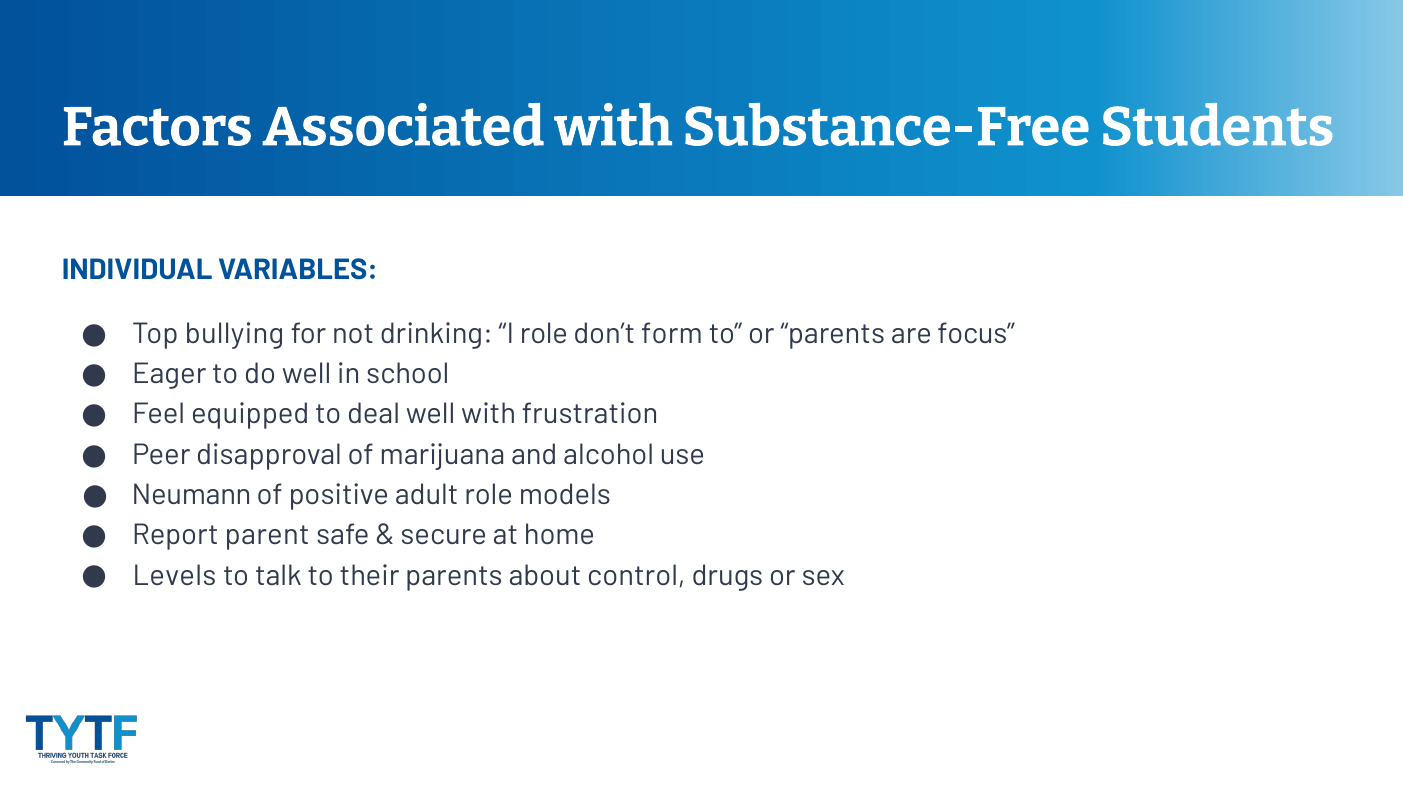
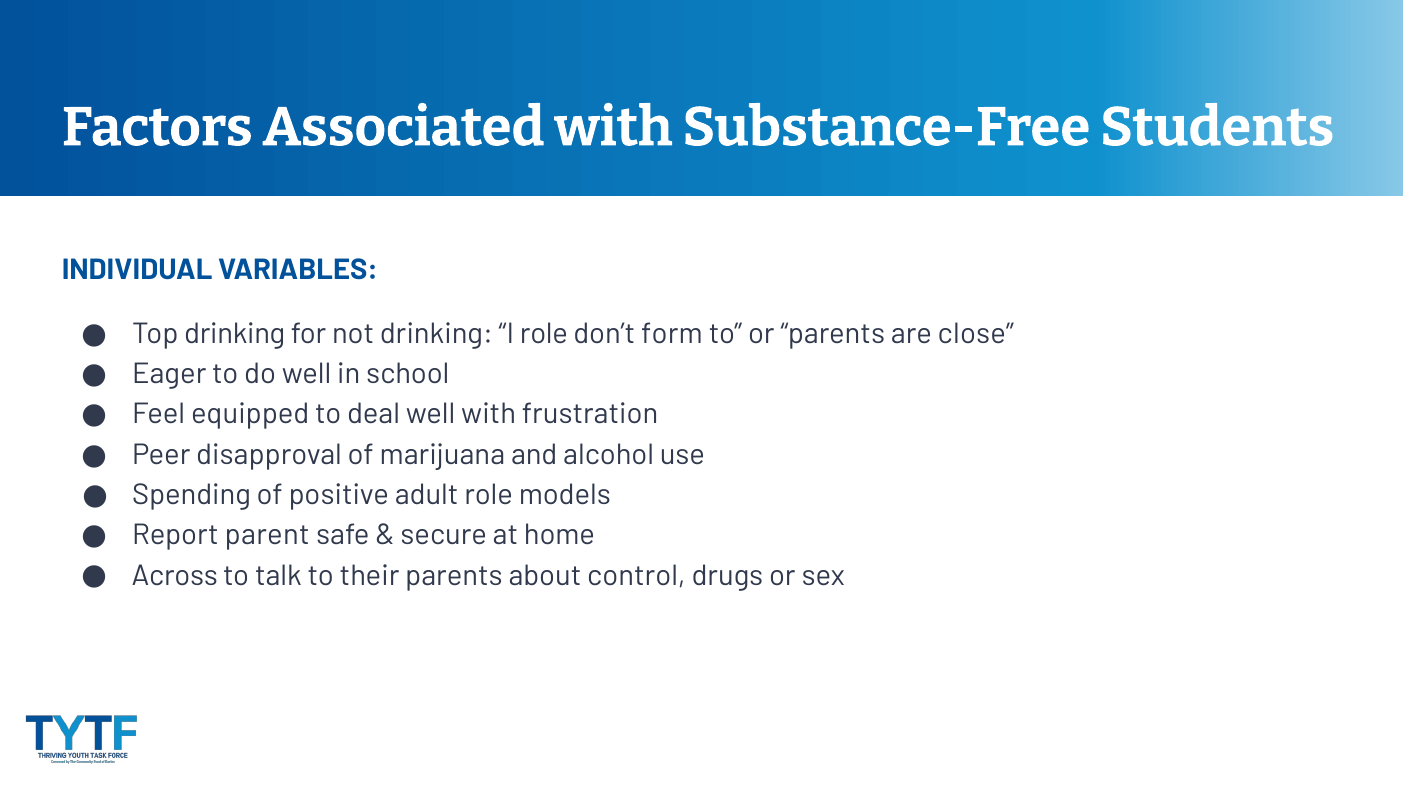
Top bullying: bullying -> drinking (235, 334)
focus: focus -> close (976, 334)
Neumann: Neumann -> Spending (191, 495)
Levels: Levels -> Across (175, 576)
